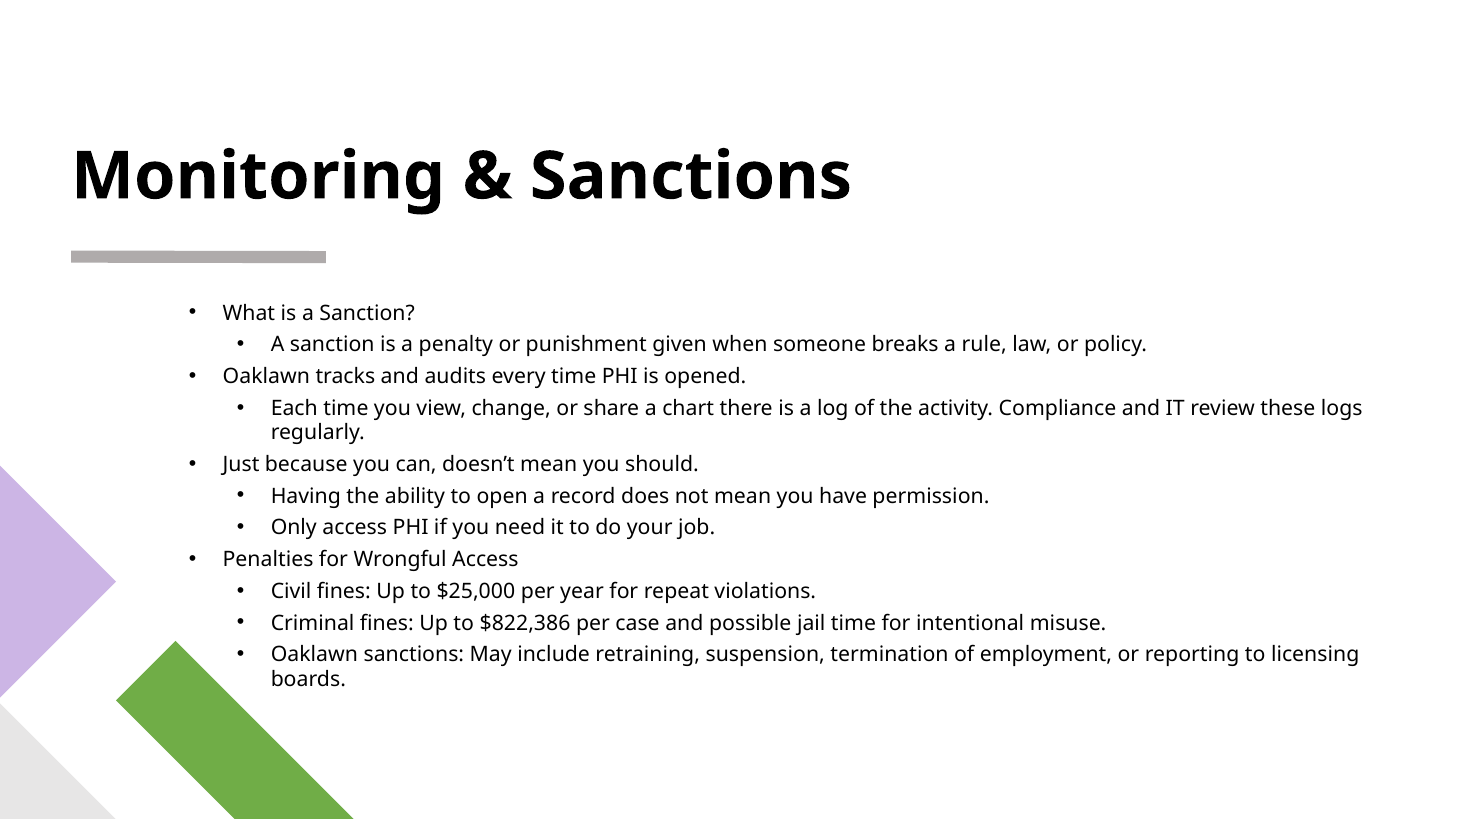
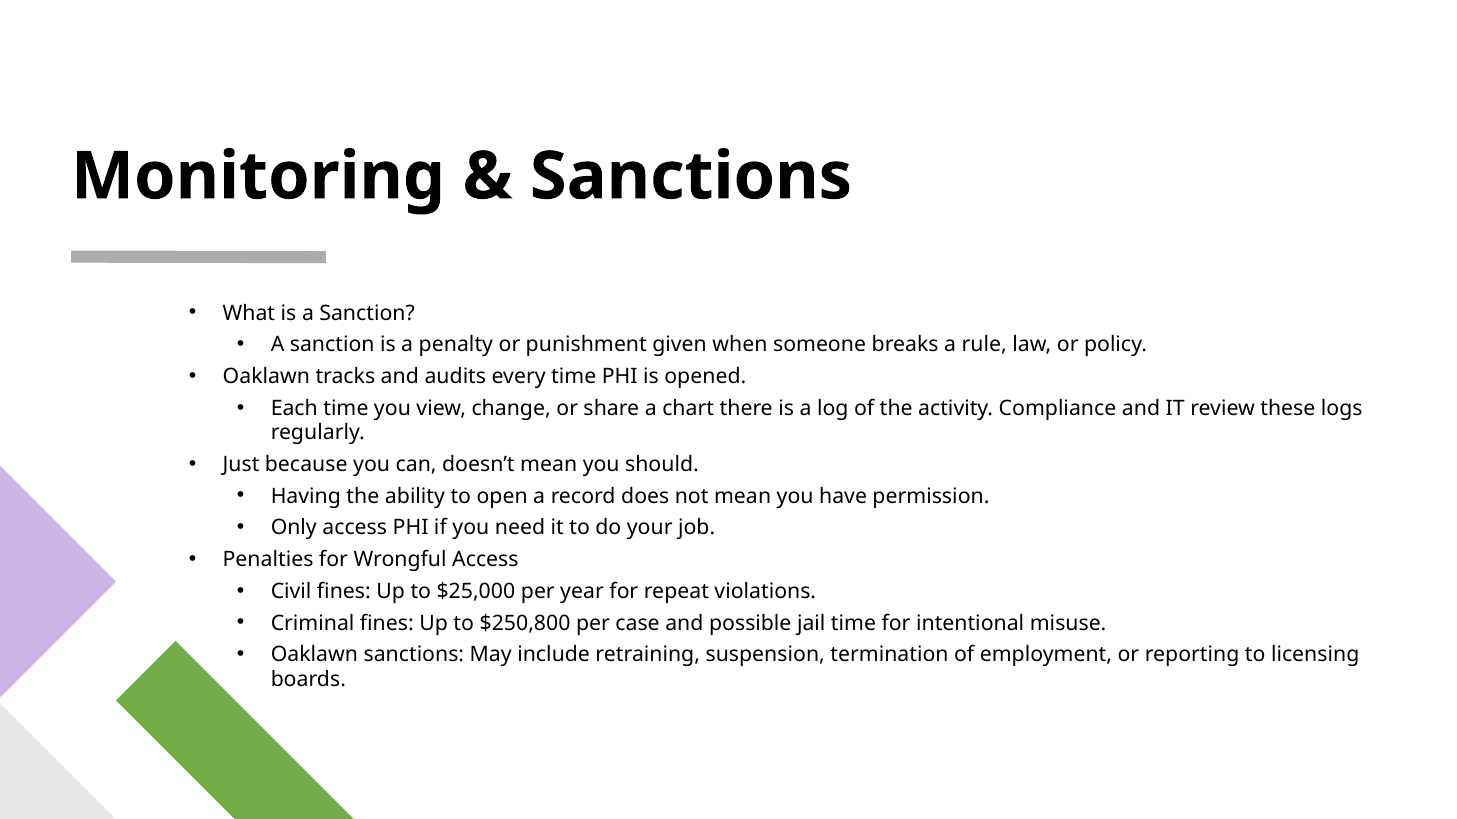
$822,386: $822,386 -> $250,800 (525, 623)
